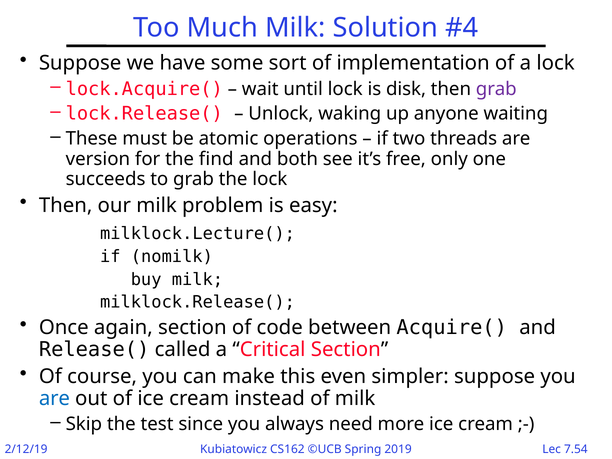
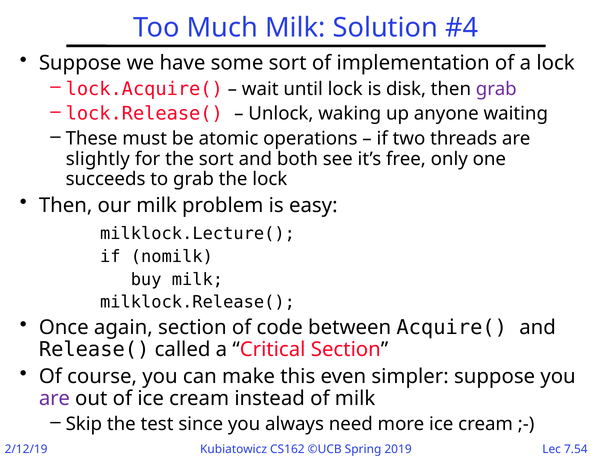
version: version -> slightly (98, 159)
the find: find -> sort (216, 159)
are colour: blue -> purple (54, 399)
